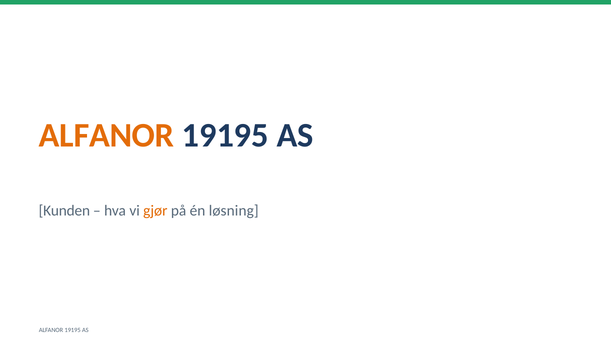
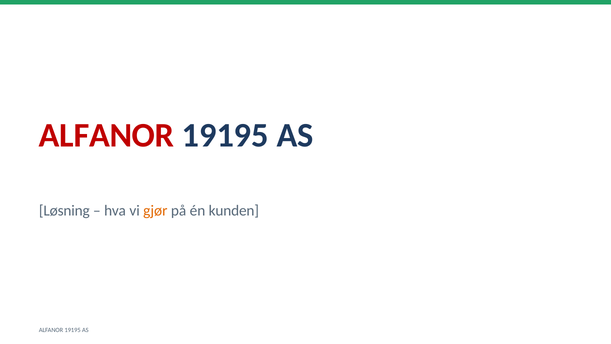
ALFANOR colour: orange -> red (107, 136)
Kunden: Kunden -> Løsning (64, 210)
løsning: løsning -> kunden (234, 210)
